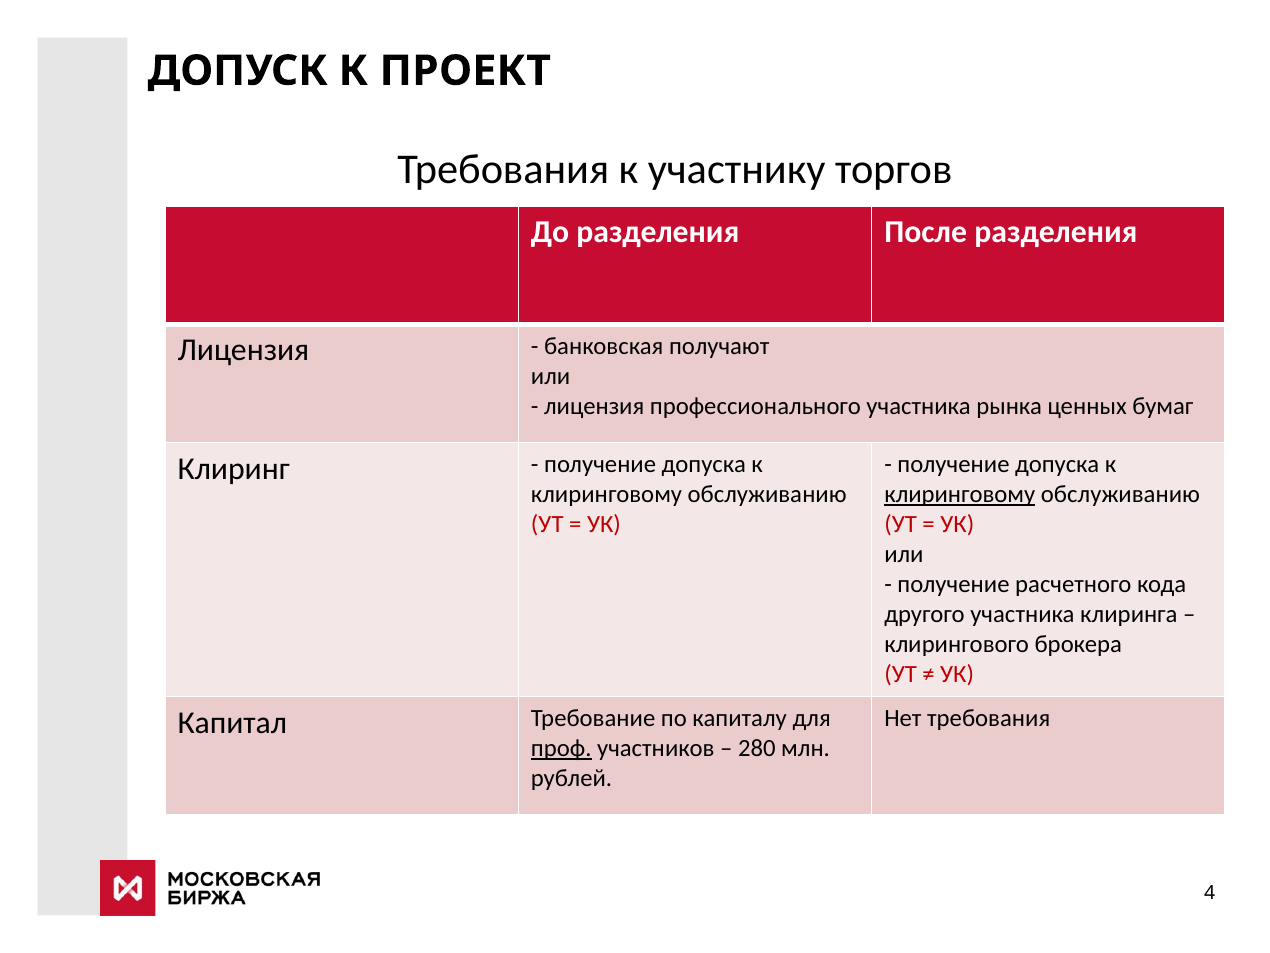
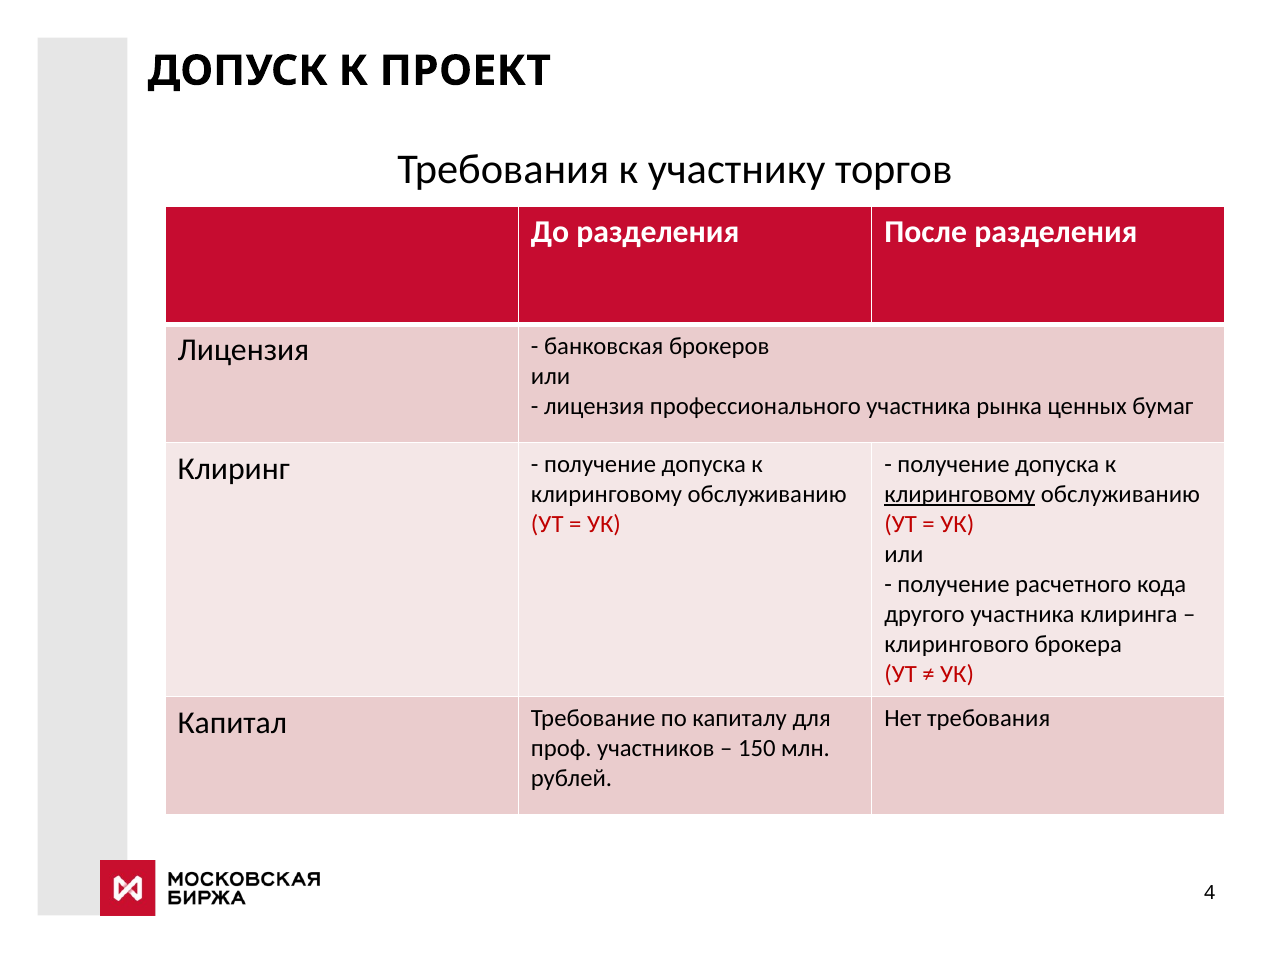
получают: получают -> брокеров (719, 346)
проф underline: present -> none (561, 748)
280: 280 -> 150 (757, 748)
